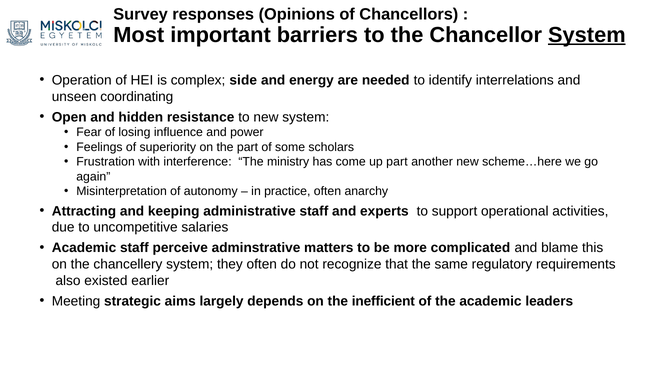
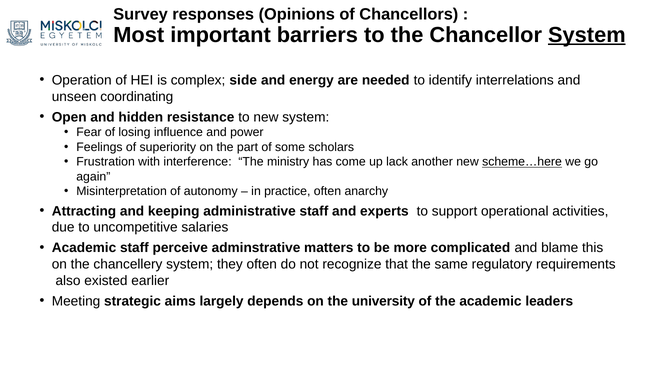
up part: part -> lack (397, 162)
scheme…here underline: none -> present (522, 162)
inefficient: inefficient -> university (383, 301)
